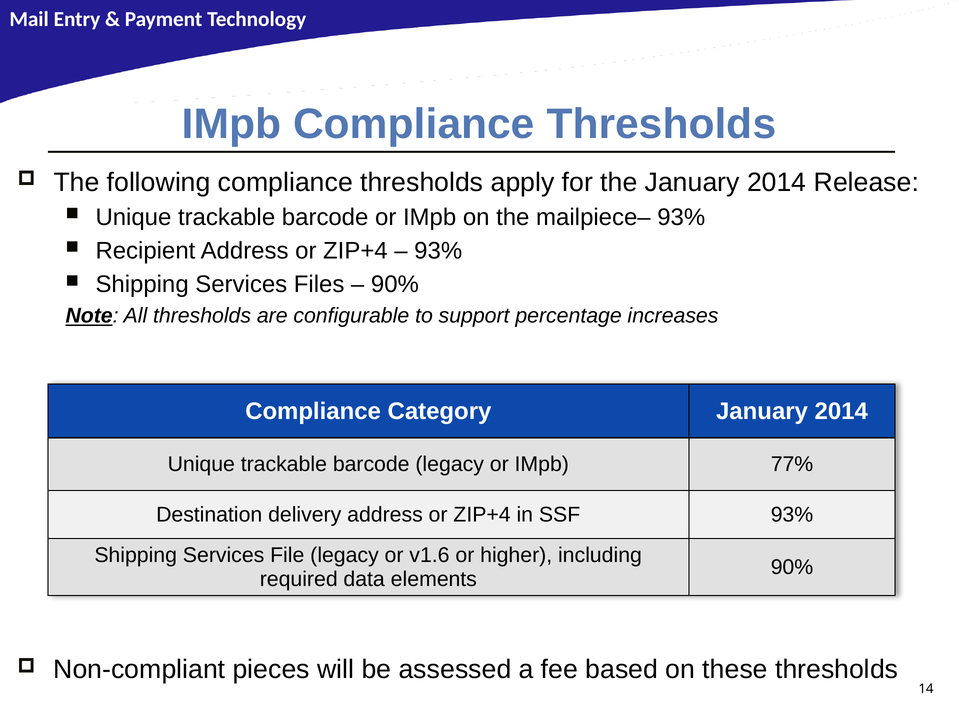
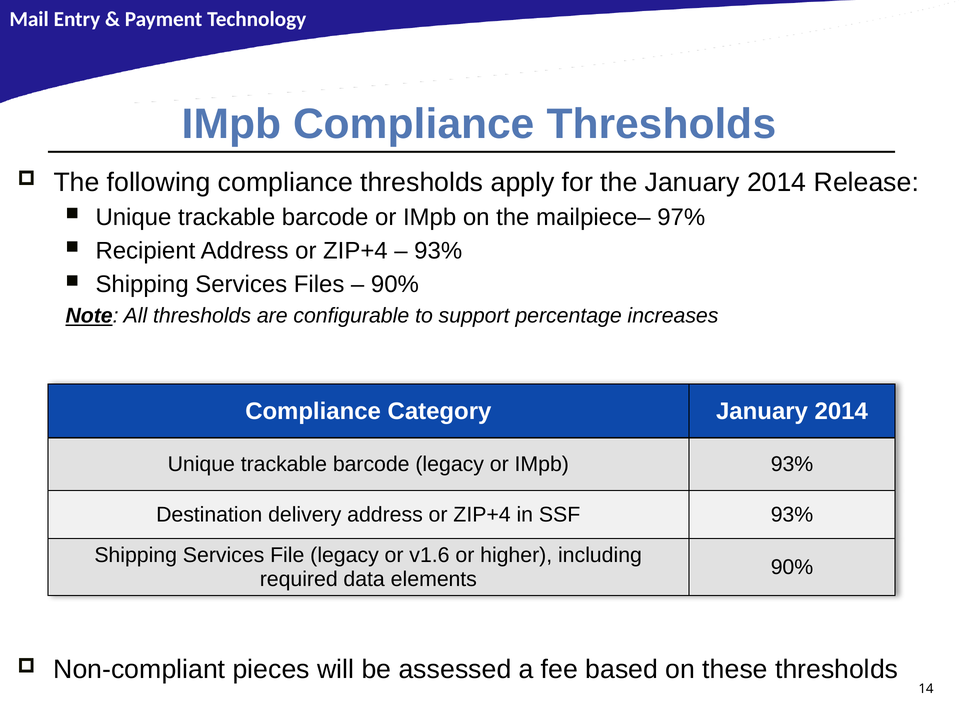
mailpiece– 93%: 93% -> 97% (681, 217)
IMpb 77%: 77% -> 93% (792, 465)
